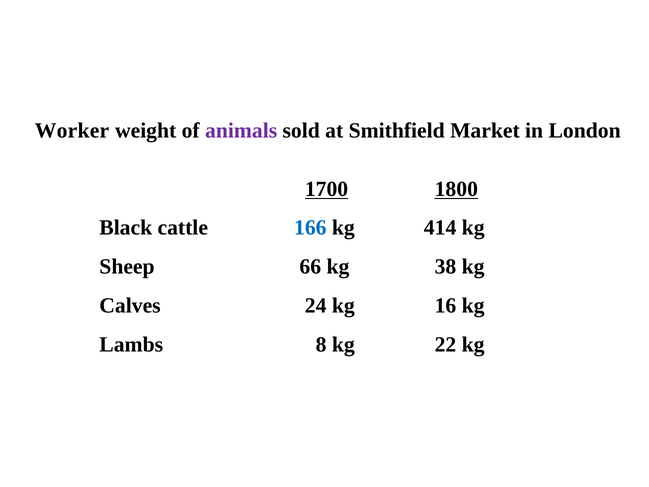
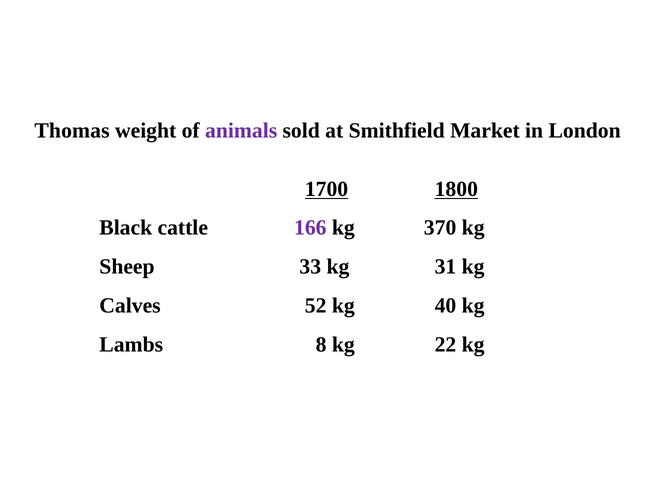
Worker: Worker -> Thomas (72, 130)
166 colour: blue -> purple (310, 228)
414: 414 -> 370 (440, 228)
66: 66 -> 33 (310, 267)
38: 38 -> 31 (445, 267)
24: 24 -> 52 (316, 306)
16: 16 -> 40 (445, 306)
